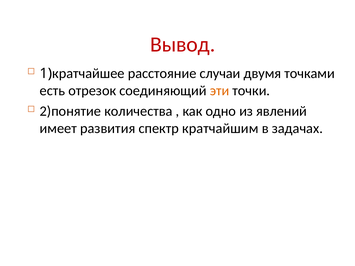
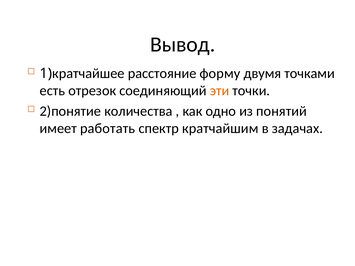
Вывод colour: red -> black (183, 44)
случаи: случаи -> форму (220, 73)
явлений: явлений -> понятий (282, 111)
развития: развития -> работать (108, 128)
